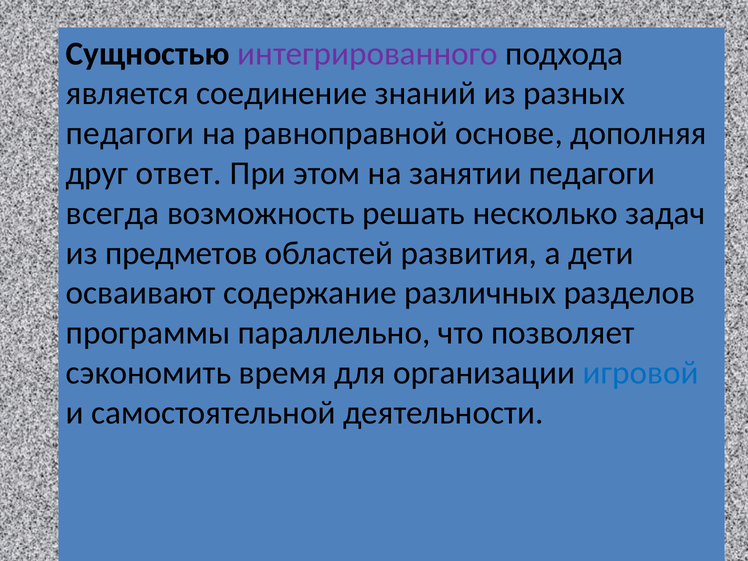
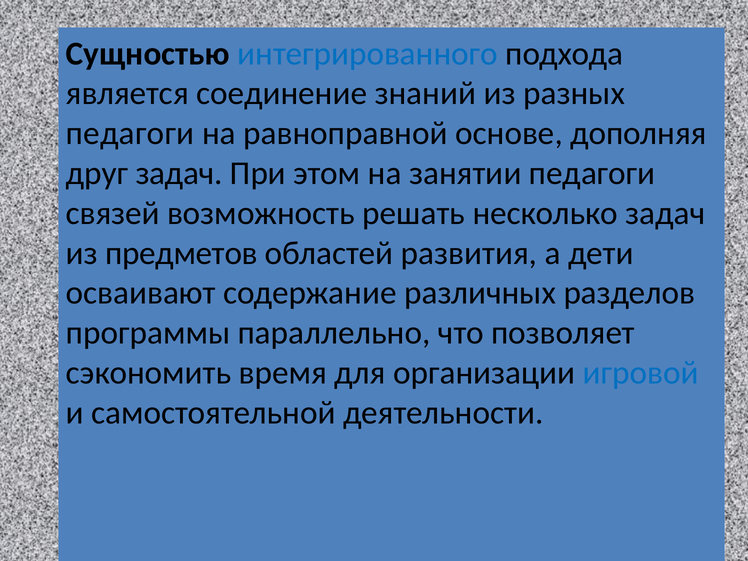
интегрированного colour: purple -> blue (368, 54)
друг ответ: ответ -> задач (179, 173)
всегда: всегда -> связей (113, 213)
